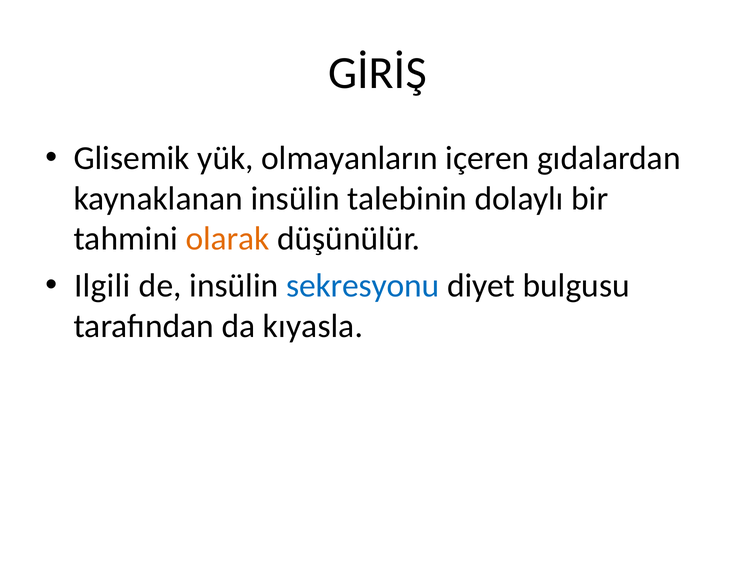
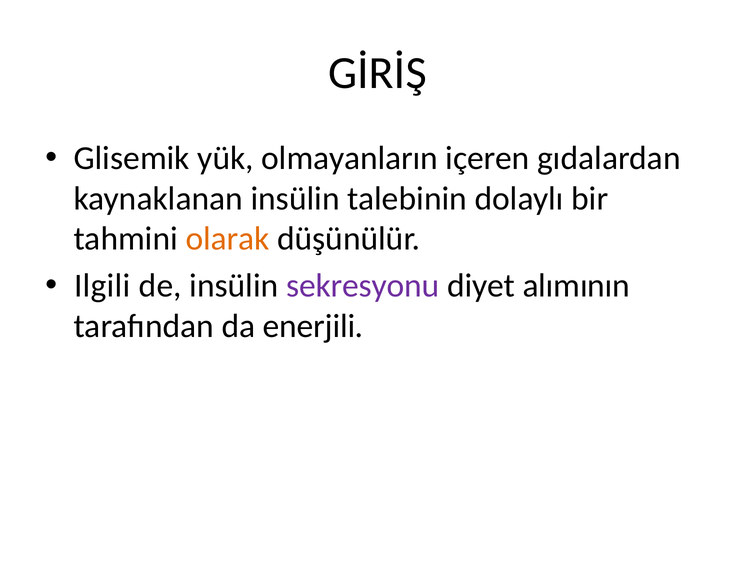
sekresyonu colour: blue -> purple (363, 286)
bulgusu: bulgusu -> alımının (576, 286)
kıyasla: kıyasla -> enerjili (313, 326)
